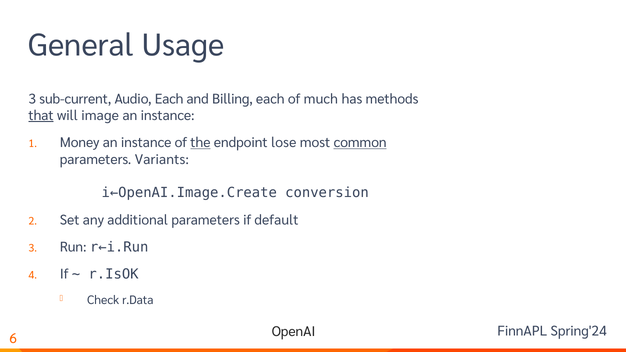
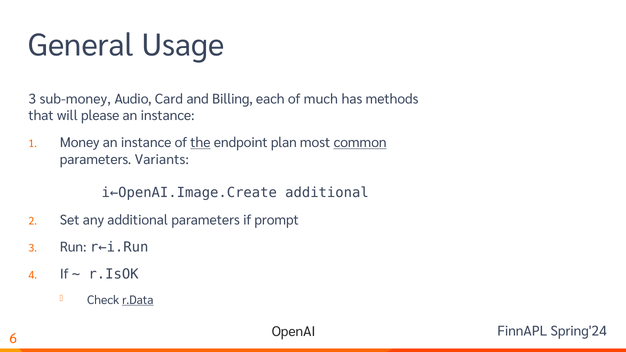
sub-current: sub-current -> sub-money (75, 99)
Audio Each: Each -> Card (169, 99)
that underline: present -> none (41, 116)
image: image -> please (100, 116)
lose: lose -> plan (284, 143)
i←OpenAI.Image.Create conversion: conversion -> additional (327, 193)
default: default -> prompt (277, 220)
r.Data underline: none -> present (138, 300)
